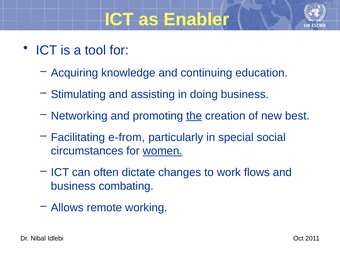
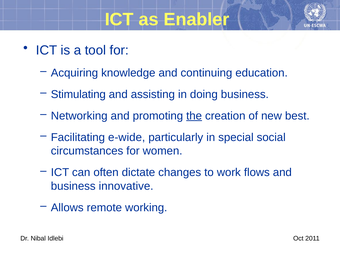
e-from: e-from -> e-wide (127, 137)
women underline: present -> none (163, 151)
combating: combating -> innovative (126, 186)
